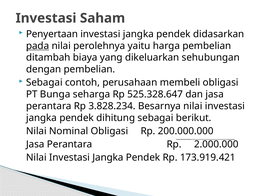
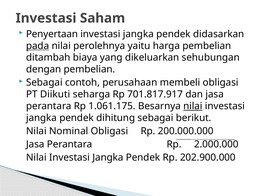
Bunga: Bunga -> Diikuti (55, 94)
525.328.647: 525.328.647 -> 701.817.917 (155, 94)
3.828.234: 3.828.234 -> 1.061.175 (112, 106)
nilai underline: none -> present (193, 106)
173.919.421: 173.919.421 -> 202.900.000 (208, 157)
